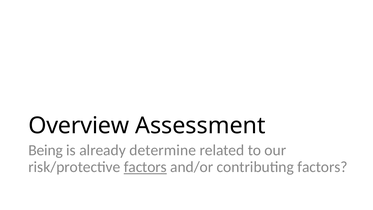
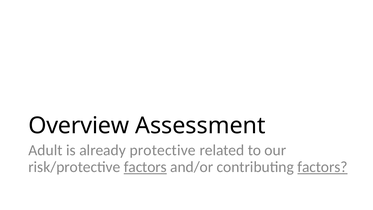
Being: Being -> Adult (45, 150)
determine: determine -> protective (163, 150)
factors underline: none -> present (323, 167)
